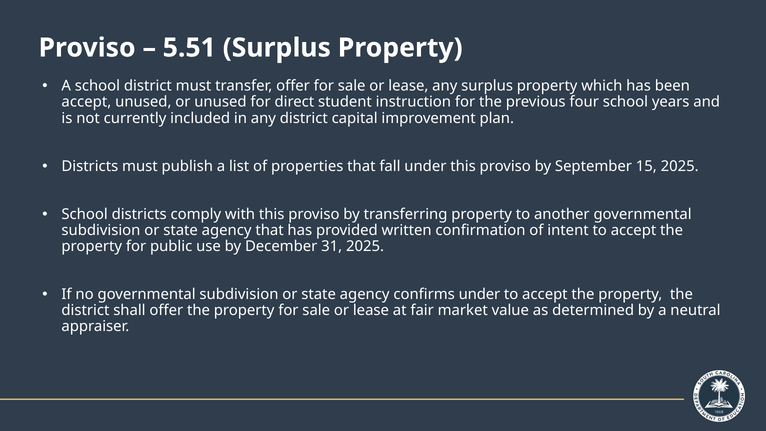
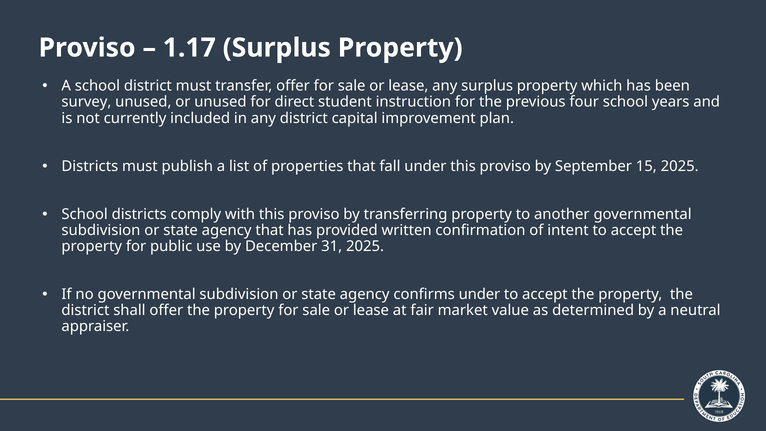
5.51: 5.51 -> 1.17 (189, 48)
accept: accept -> survey (86, 102)
